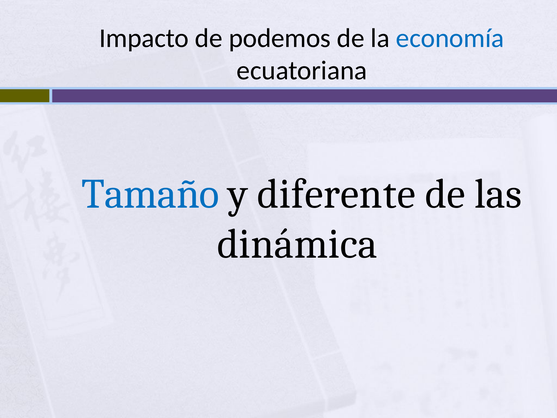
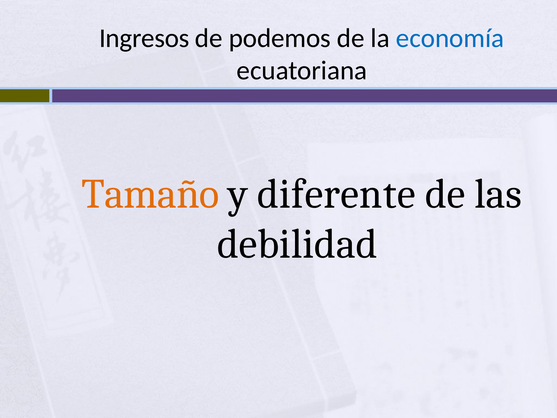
Impacto: Impacto -> Ingresos (144, 38)
Tamaño colour: blue -> orange (150, 194)
dinámica: dinámica -> debilidad (297, 244)
